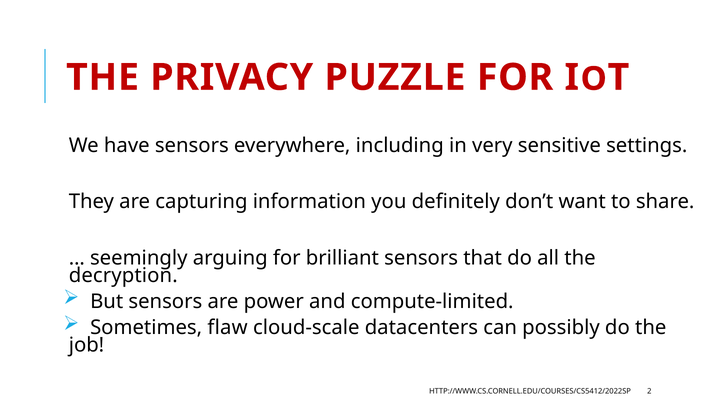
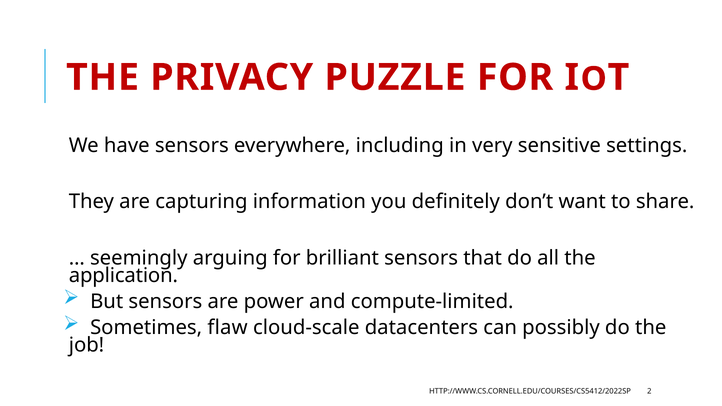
decryption: decryption -> application (123, 276)
